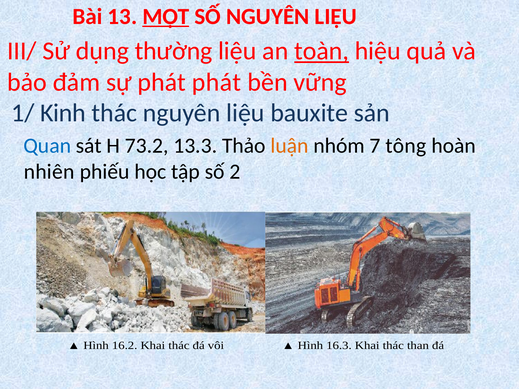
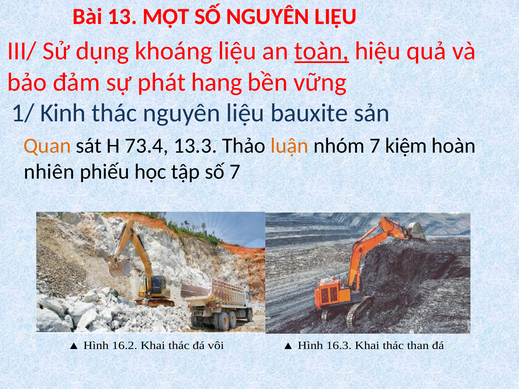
MỘT underline: present -> none (166, 16)
thường: thường -> khoáng (174, 51)
phát phát: phát -> hang (217, 82)
Quan colour: blue -> orange (47, 146)
73.2: 73.2 -> 73.4 (147, 146)
tông: tông -> kiệm (406, 146)
số 2: 2 -> 7 (235, 172)
